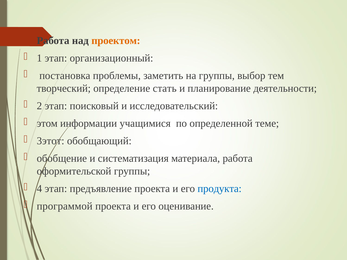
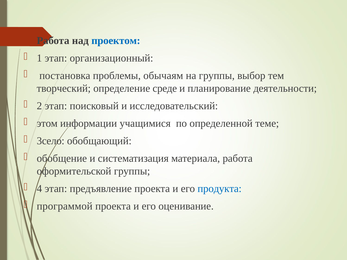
проектом colour: orange -> blue (116, 41)
заметить: заметить -> обычаям (163, 76)
стать: стать -> среде (165, 88)
3этот: 3этот -> 3село (51, 141)
